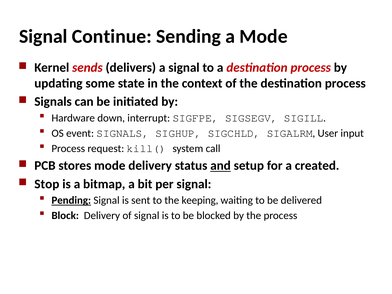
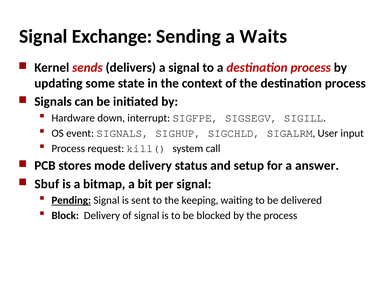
Continue: Continue -> Exchange (112, 36)
a Mode: Mode -> Waits (263, 36)
and underline: present -> none (221, 166)
created: created -> answer (317, 166)
Stop: Stop -> Sbuf (47, 184)
